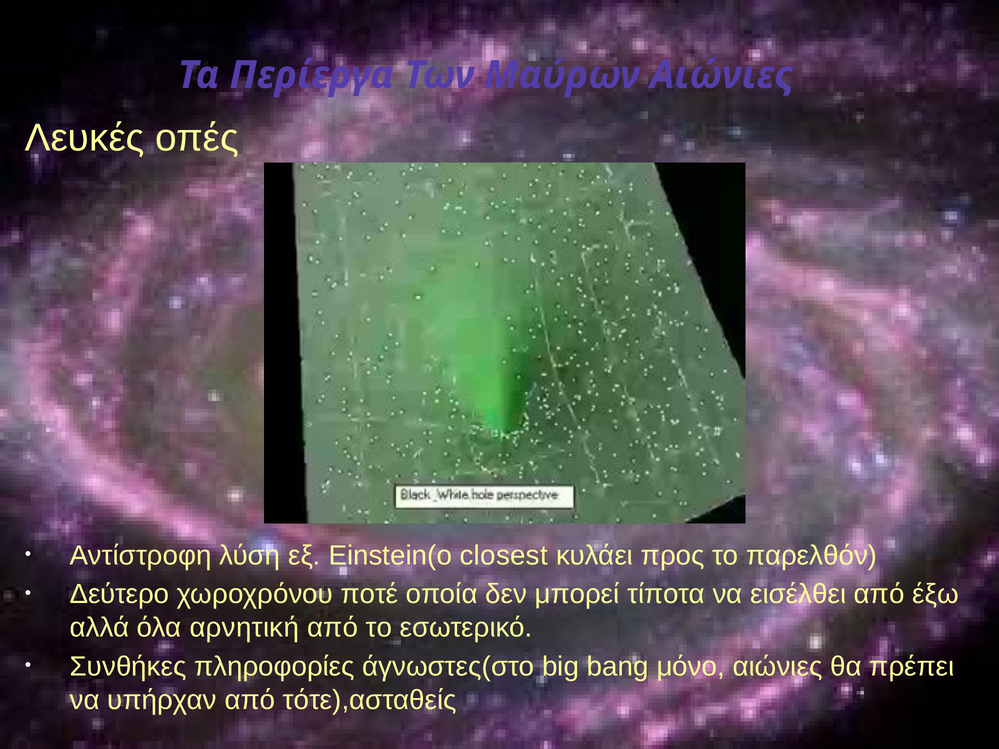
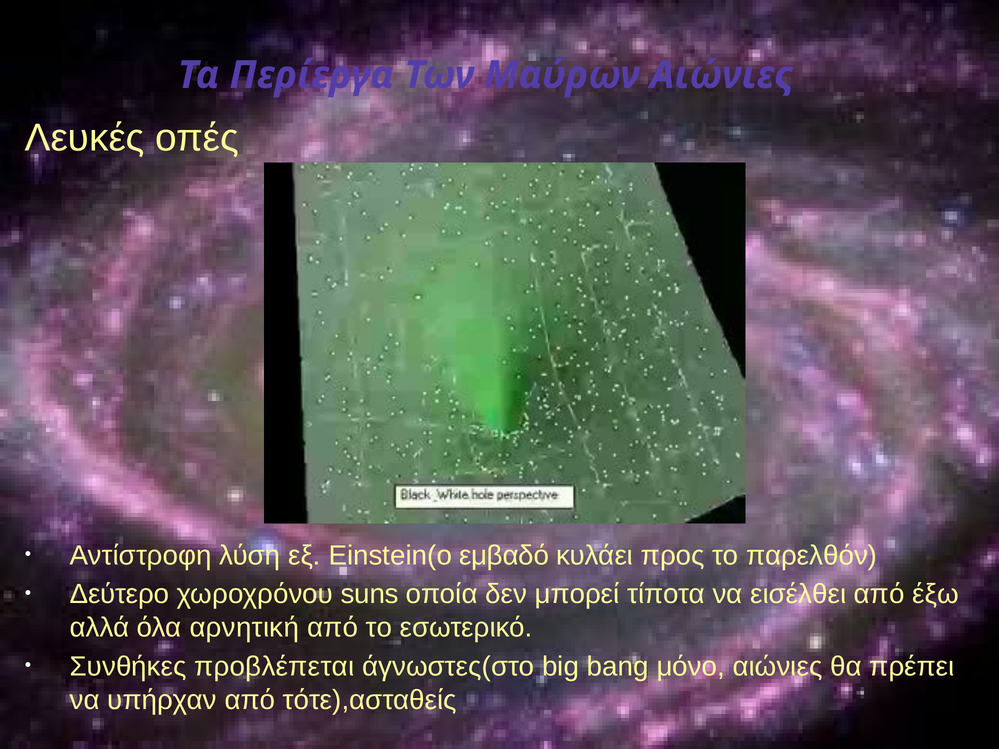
closest: closest -> εμβαδό (504, 556)
ποτέ: ποτέ -> suns (370, 595)
πληροφορίες: πληροφορίες -> προβλέπεται (274, 667)
